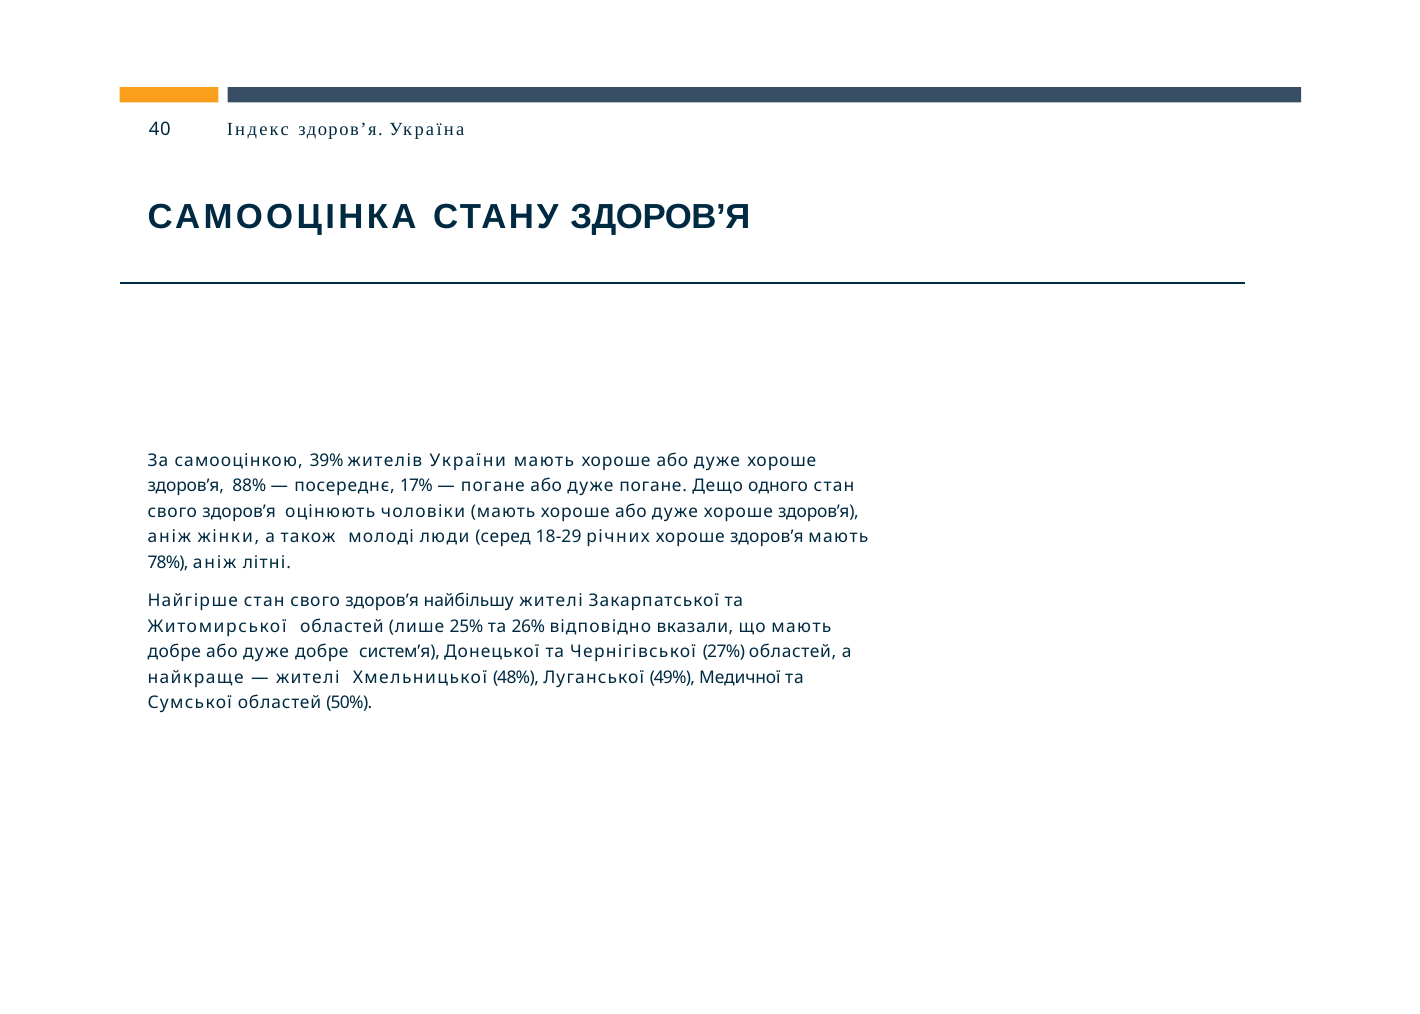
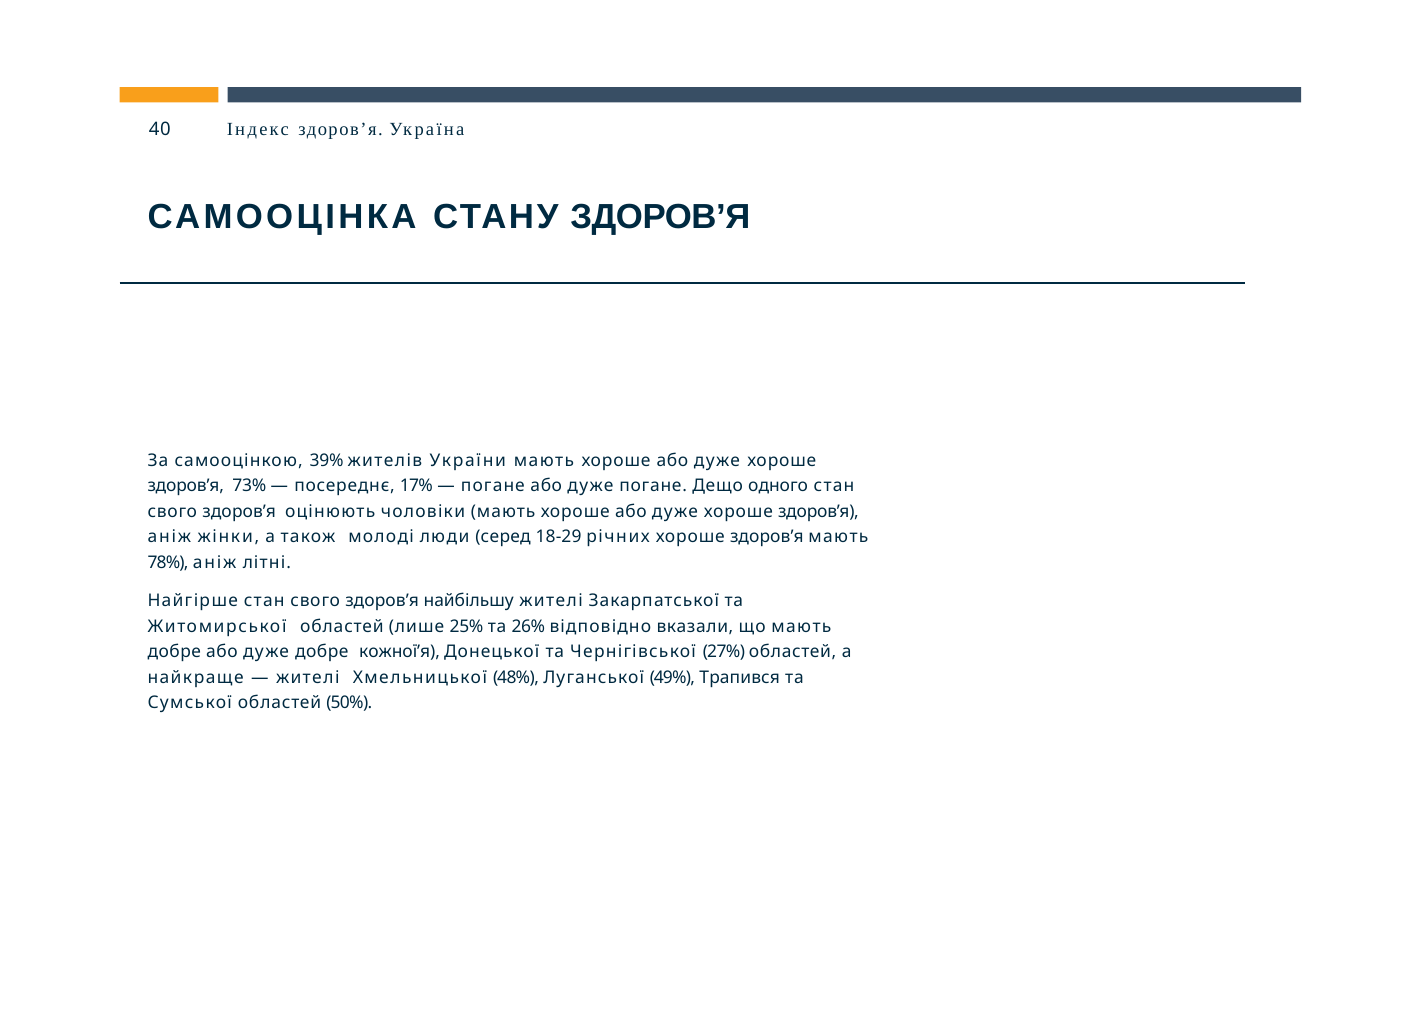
88%: 88% -> 73% (249, 486)
систем’я: систем’я -> кожної’я (400, 652)
Медичної: Медичної -> Трапився (740, 677)
